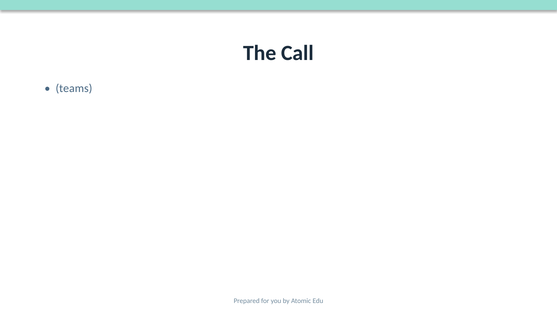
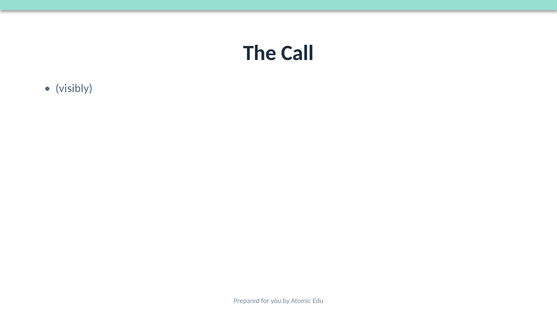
teams: teams -> visibly (74, 88)
